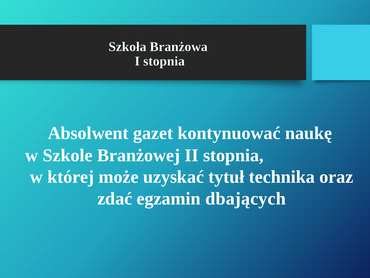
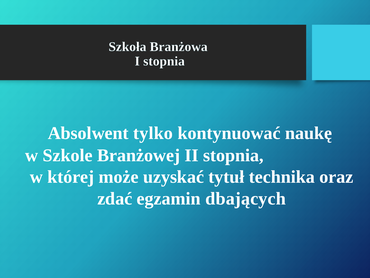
gazet: gazet -> tylko (153, 133)
